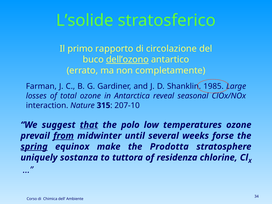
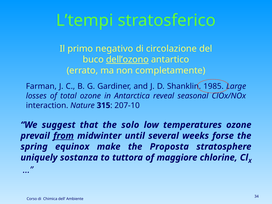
L’solide: L’solide -> L’tempi (85, 20)
rapporto: rapporto -> negativo (114, 49)
that underline: present -> none (89, 125)
polo: polo -> solo (130, 125)
spring underline: present -> none (34, 147)
Prodotta: Prodotta -> Proposta (169, 147)
residenza: residenza -> maggiore (177, 158)
